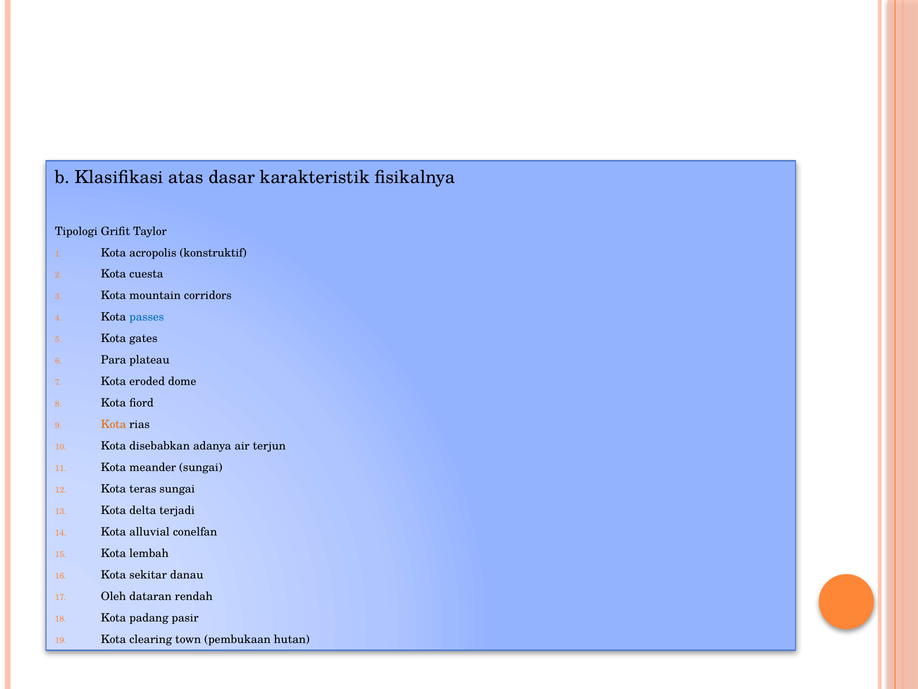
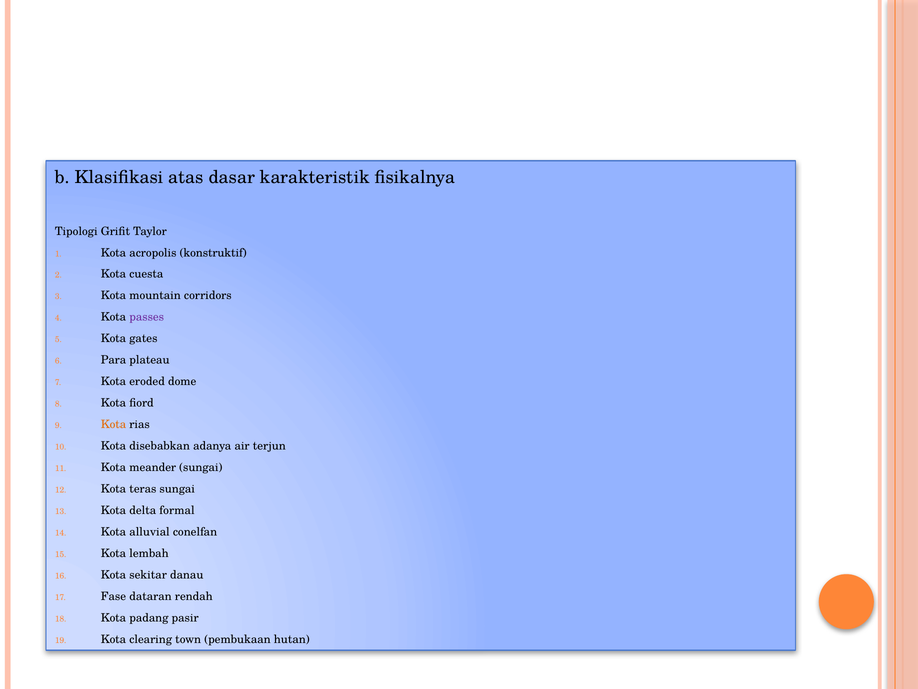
passes colour: blue -> purple (147, 317)
terjadi: terjadi -> formal (177, 510)
Oleh: Oleh -> Fase (113, 596)
